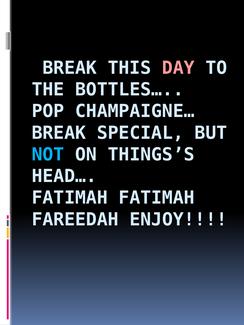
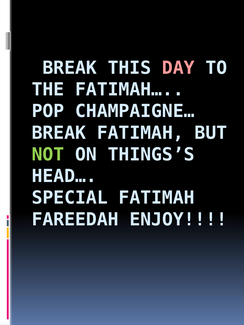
BOTTLES…: BOTTLES… -> FATIMAH… (129, 90)
BREAK SPECIAL: SPECIAL -> FATIMAH (140, 133)
NOT colour: light blue -> light green (48, 155)
FATIMAH: FATIMAH -> SPECIAL (70, 198)
